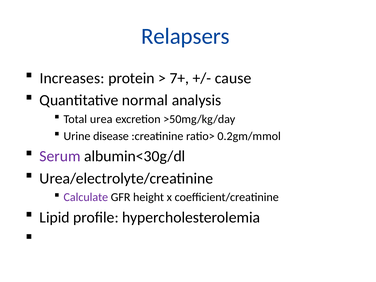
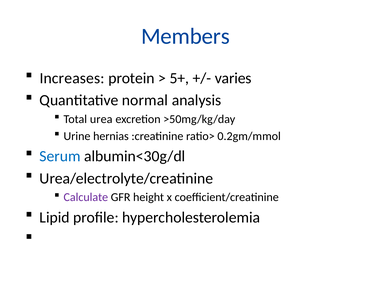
Relapsers: Relapsers -> Members (185, 36)
7+: 7+ -> 5+ (179, 78)
cause: cause -> varies (233, 78)
disease: disease -> hernias (111, 136)
Serum colour: purple -> blue (60, 156)
